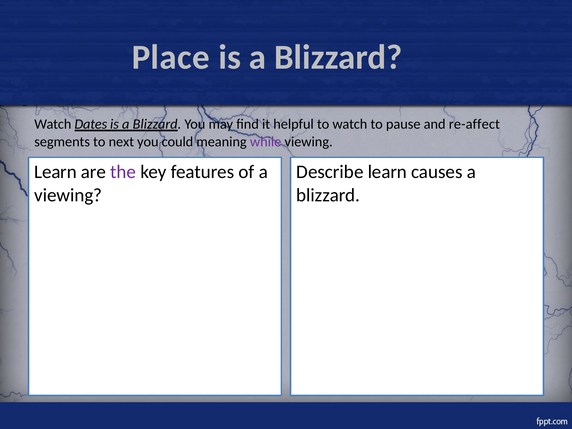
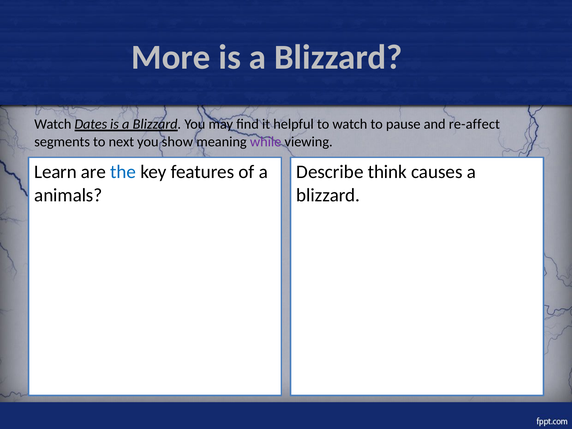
Place: Place -> More (171, 57)
could: could -> show (177, 142)
the colour: purple -> blue (123, 172)
Describe learn: learn -> think (387, 172)
viewing: viewing -> animals (68, 195)
